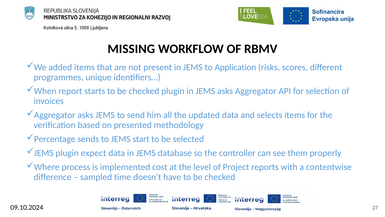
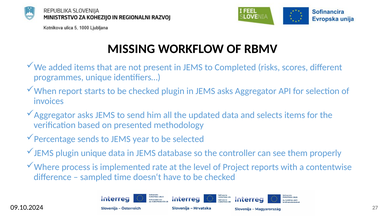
Application: Application -> Completed (235, 67)
start: start -> year (141, 139)
plugin expect: expect -> unique (94, 153)
cost: cost -> rate (160, 167)
